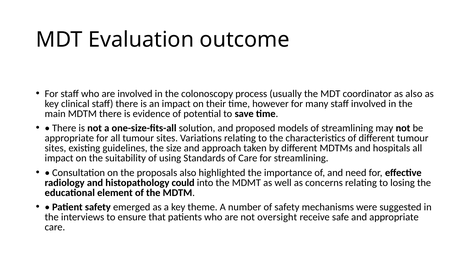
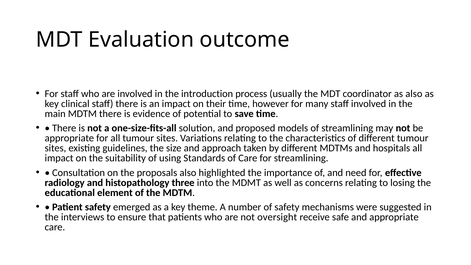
colonoscopy: colonoscopy -> introduction (207, 94)
could: could -> three (183, 183)
